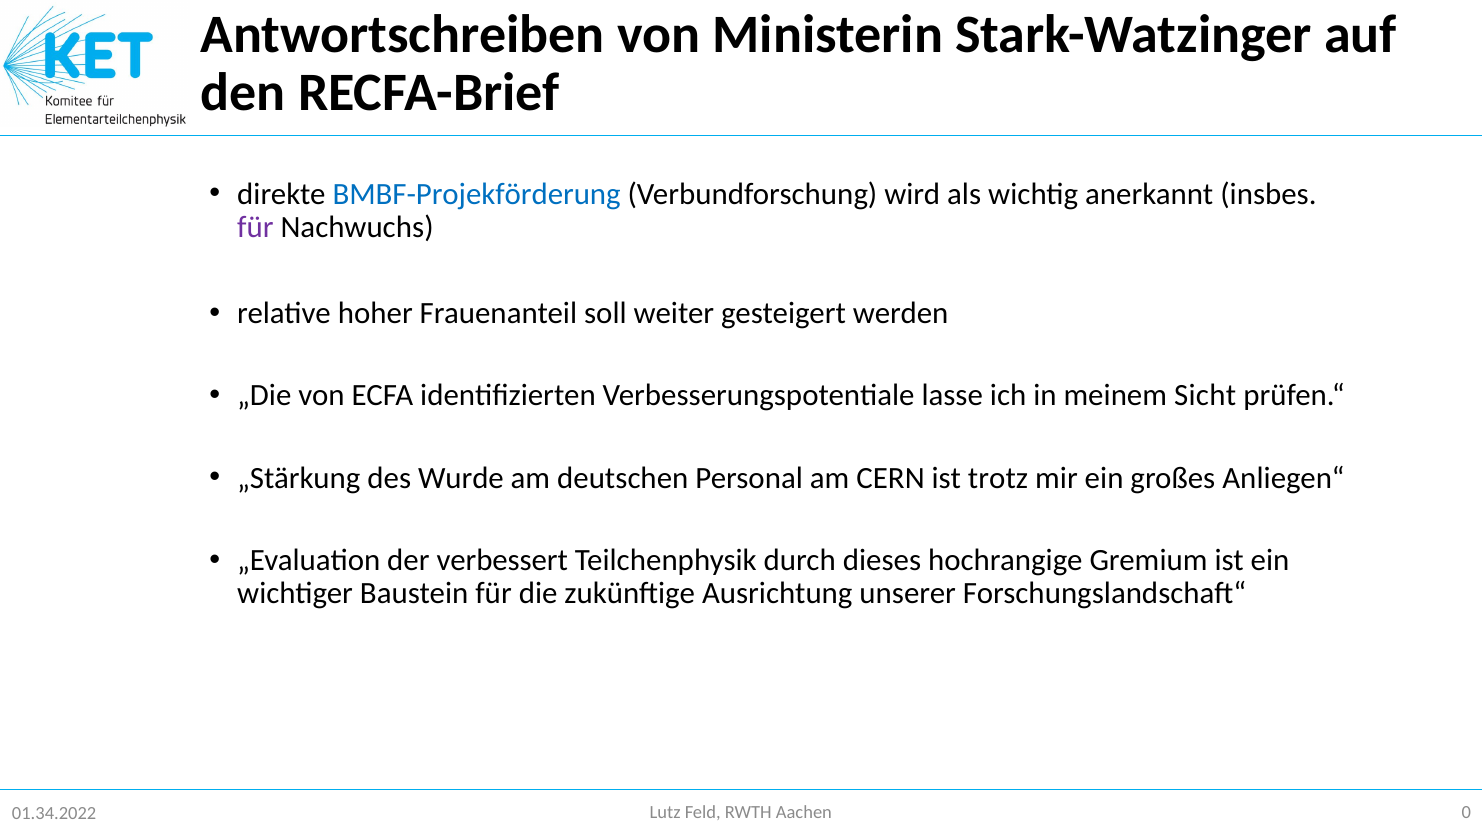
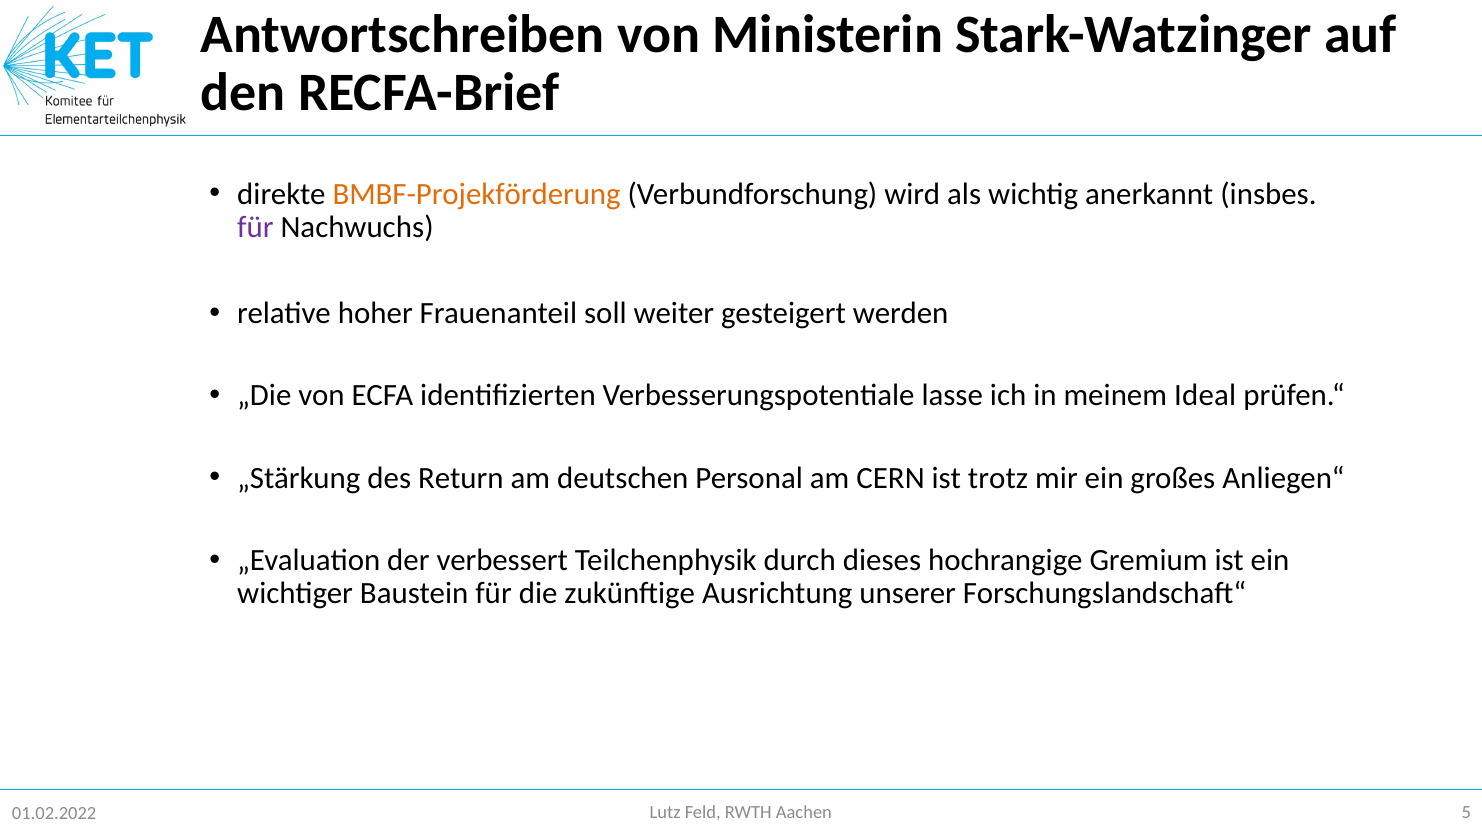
BMBF-Projekförderung colour: blue -> orange (477, 194)
Sicht: Sicht -> Ideal (1205, 395)
Wurde: Wurde -> Return (461, 478)
0: 0 -> 5 (1466, 812)
01.34.2022: 01.34.2022 -> 01.02.2022 (54, 813)
